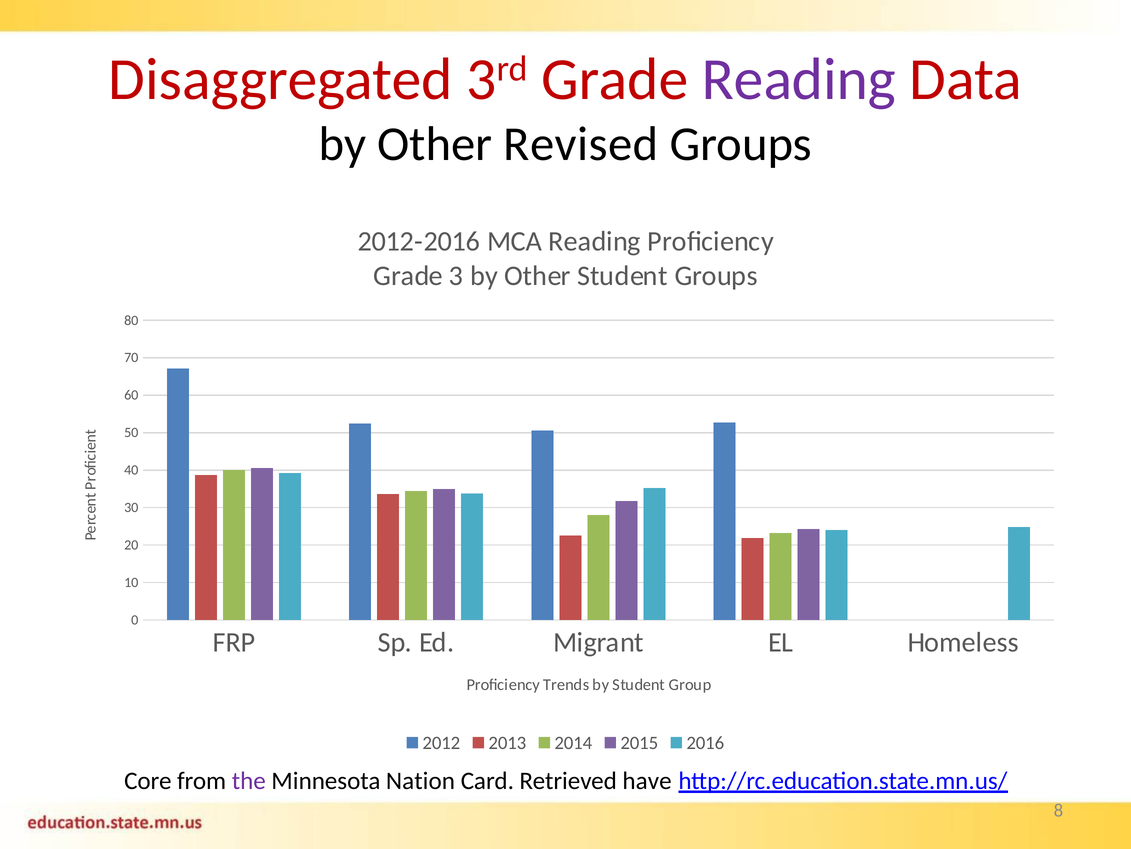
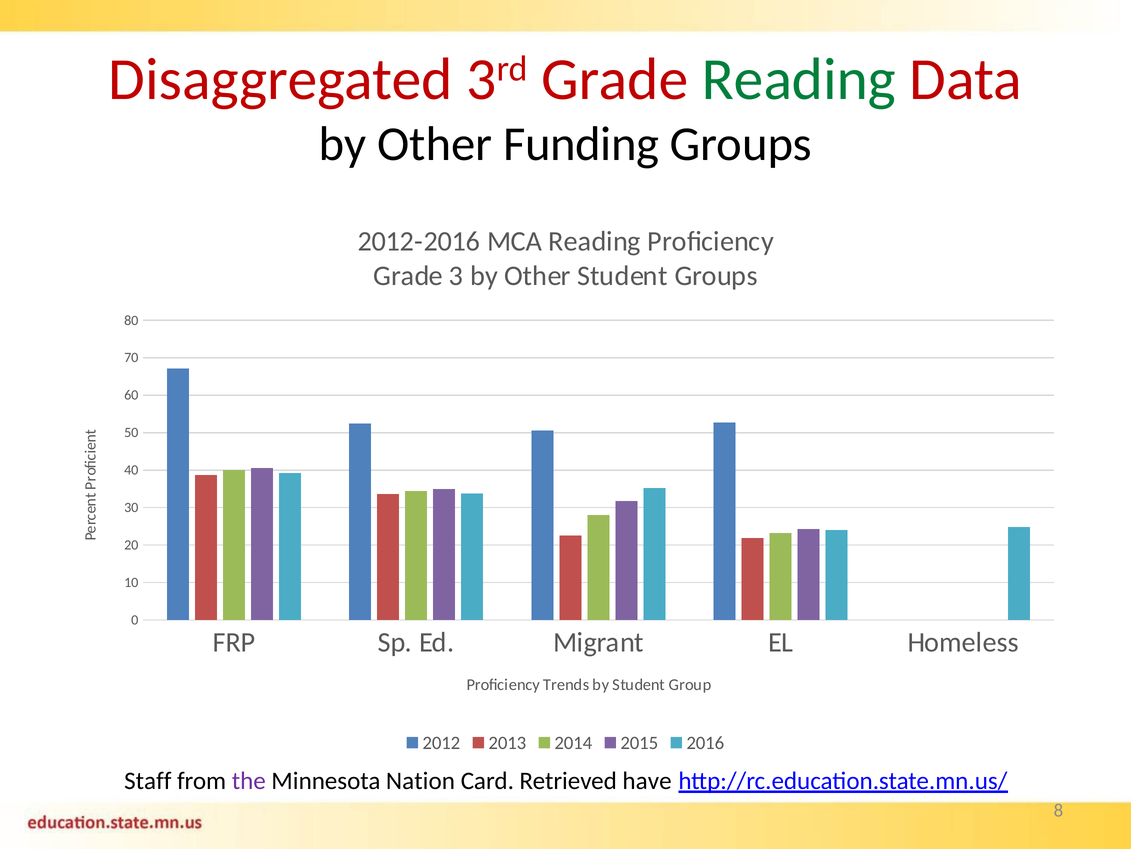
Reading colour: purple -> green (799, 80)
Revised: Revised -> Funding (581, 144)
Core: Core -> Staff (148, 780)
